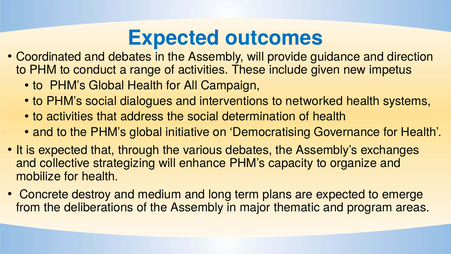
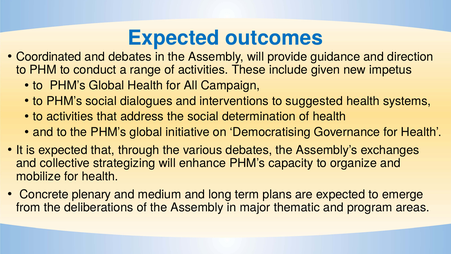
networked: networked -> suggested (314, 101)
destroy: destroy -> plenary (91, 194)
